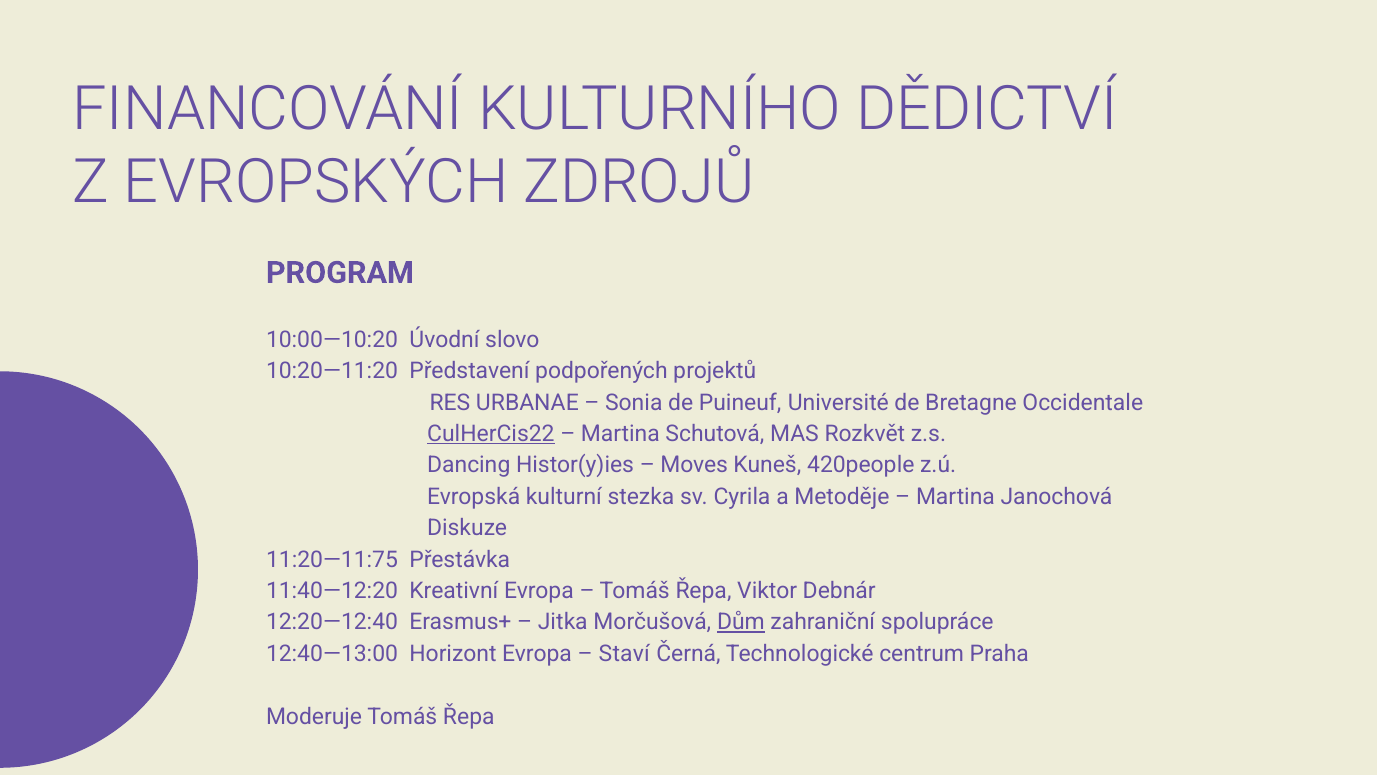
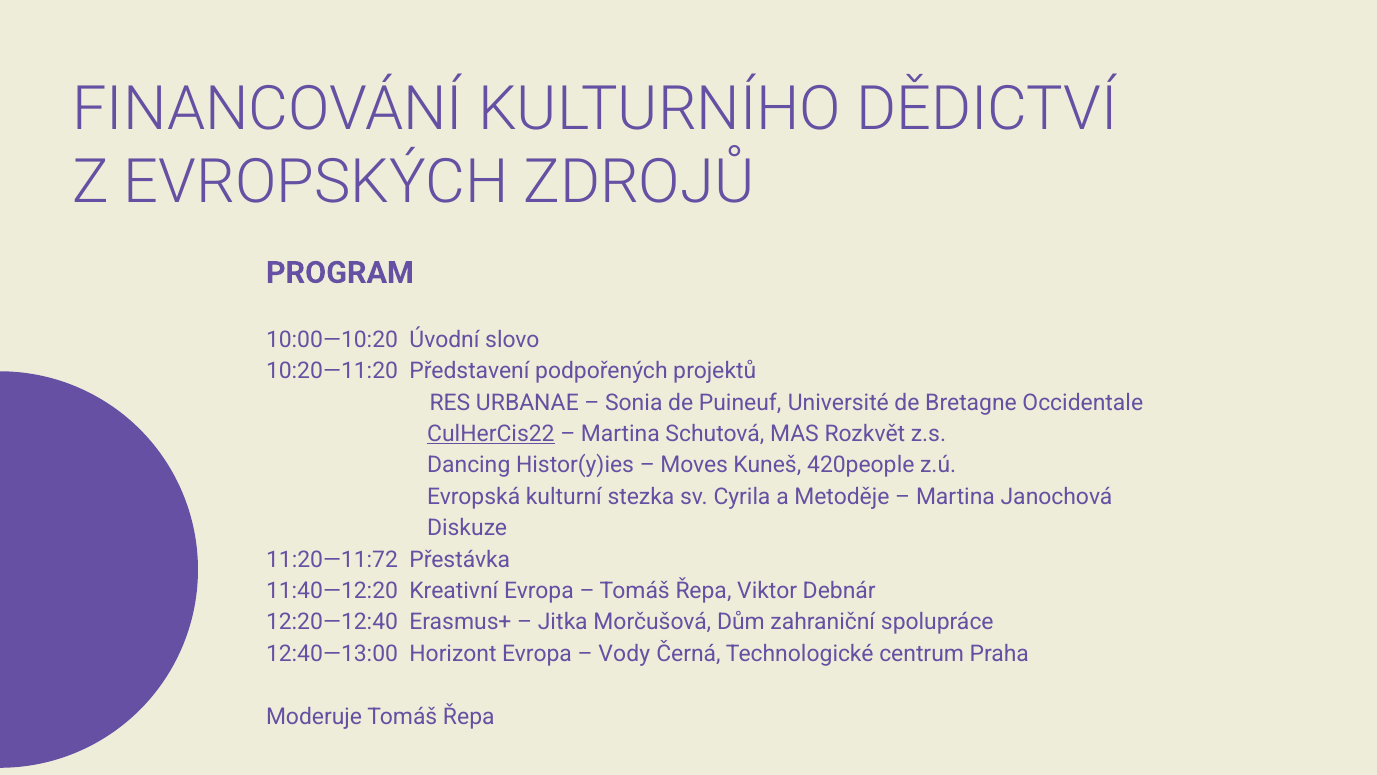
11:20—11:75: 11:20—11:75 -> 11:20—11:72 (332, 559)
Dům underline: present -> none (741, 622)
Staví: Staví -> Vody (624, 653)
